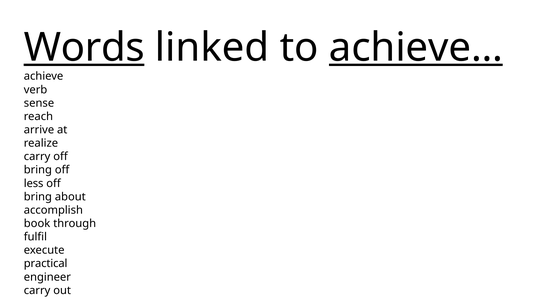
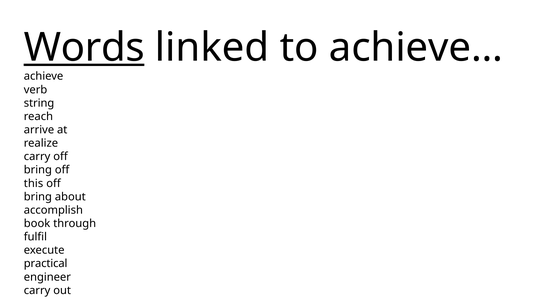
achieve… underline: present -> none (416, 48)
sense: sense -> string (39, 103)
less: less -> this (34, 184)
